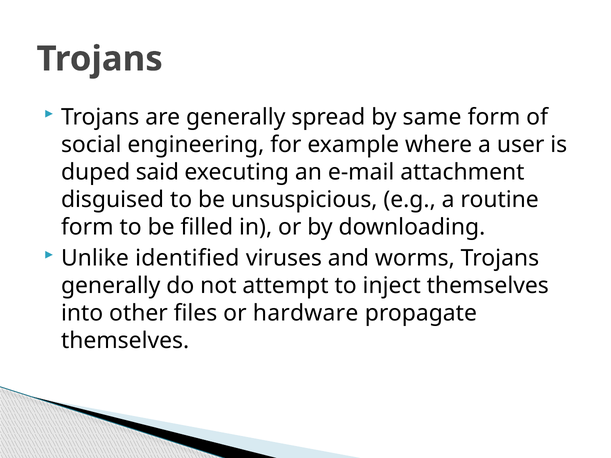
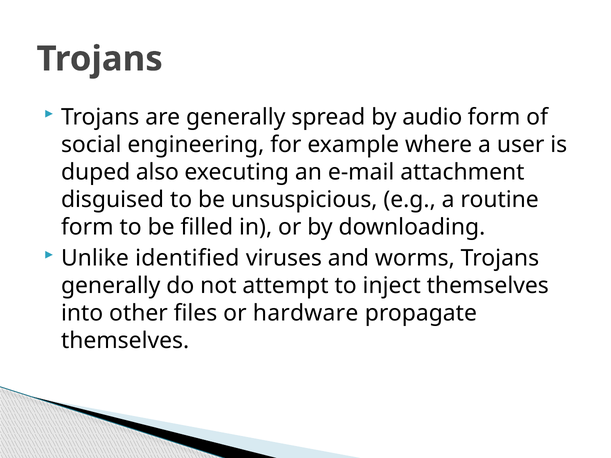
same: same -> audio (432, 117)
said: said -> also (157, 172)
